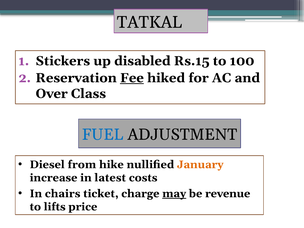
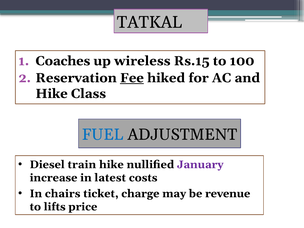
Stickers: Stickers -> Coaches (63, 61)
disabled: disabled -> wireless (142, 61)
Over: Over -> Hike (52, 94)
from: from -> train (82, 165)
January colour: orange -> purple (200, 165)
may underline: present -> none (174, 194)
